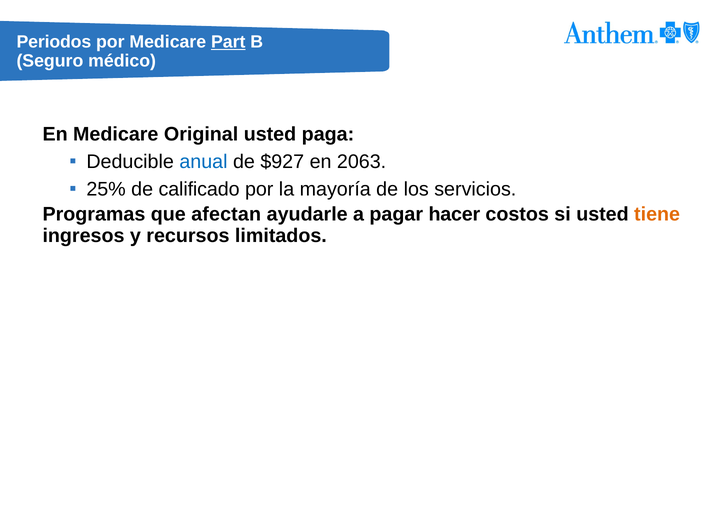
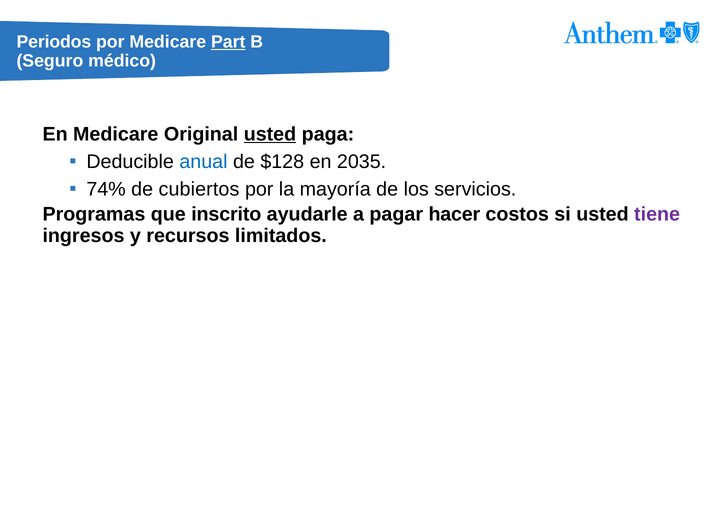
usted underline: none -> present (270, 134)
$927: $927 -> $128 (282, 162)
2063: 2063 -> 2035 (362, 162)
25%: 25% -> 74% (106, 189)
calificado: calificado -> cubiertos (199, 189)
afectan: afectan -> inscrito (226, 214)
tiene colour: orange -> purple (657, 214)
